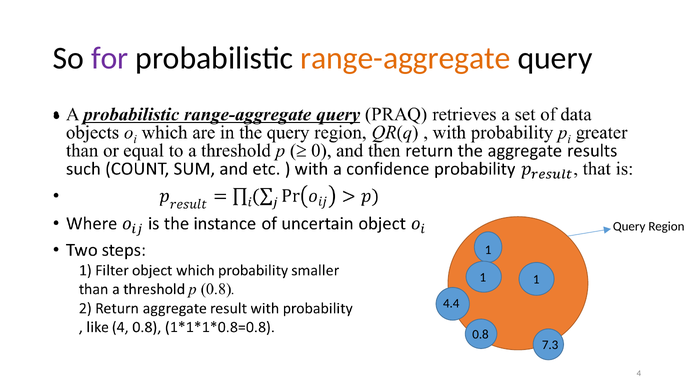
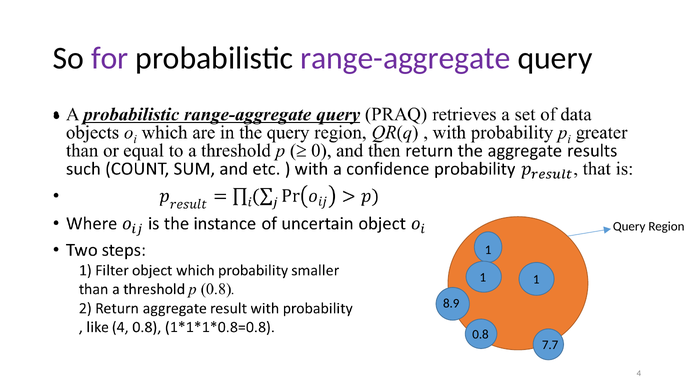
range-aggregate colour: orange -> purple (405, 58)
4.4: 4.4 -> 8.9 (451, 303)
7.3: 7.3 -> 7.7 (550, 345)
